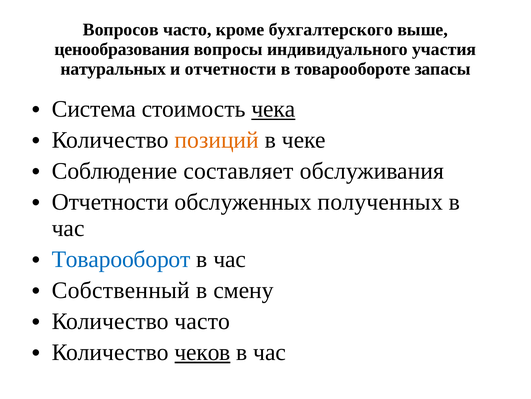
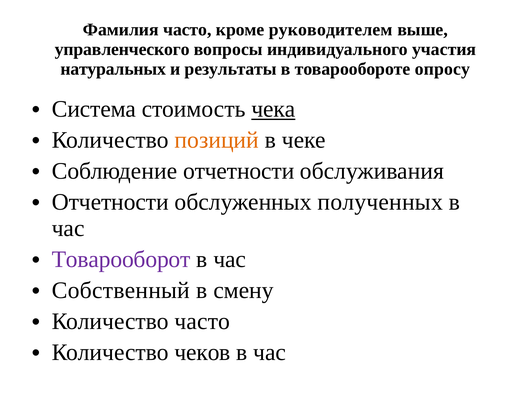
Вопросов: Вопросов -> Фамилия (121, 30)
бухгалтерского: бухгалтерского -> руководителем (331, 30)
ценообразования: ценообразования -> управленческого (122, 49)
и отчетности: отчетности -> результаты (231, 69)
запасы: запасы -> опросу (442, 69)
Соблюдение составляет: составляет -> отчетности (239, 171)
Товарооборот colour: blue -> purple (121, 259)
чеков underline: present -> none (203, 352)
